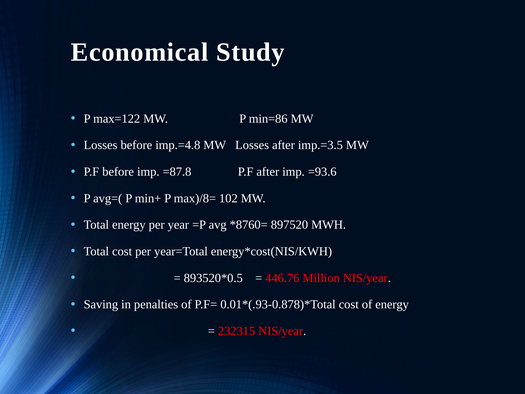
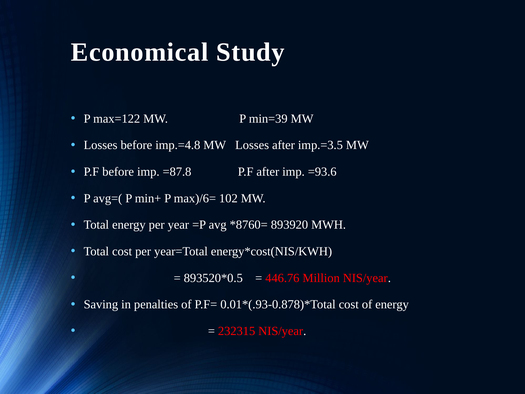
min=86: min=86 -> min=39 (268, 119)
max)/8=: max)/8= -> max)/6= (195, 198)
897520: 897520 -> 893920 (289, 225)
